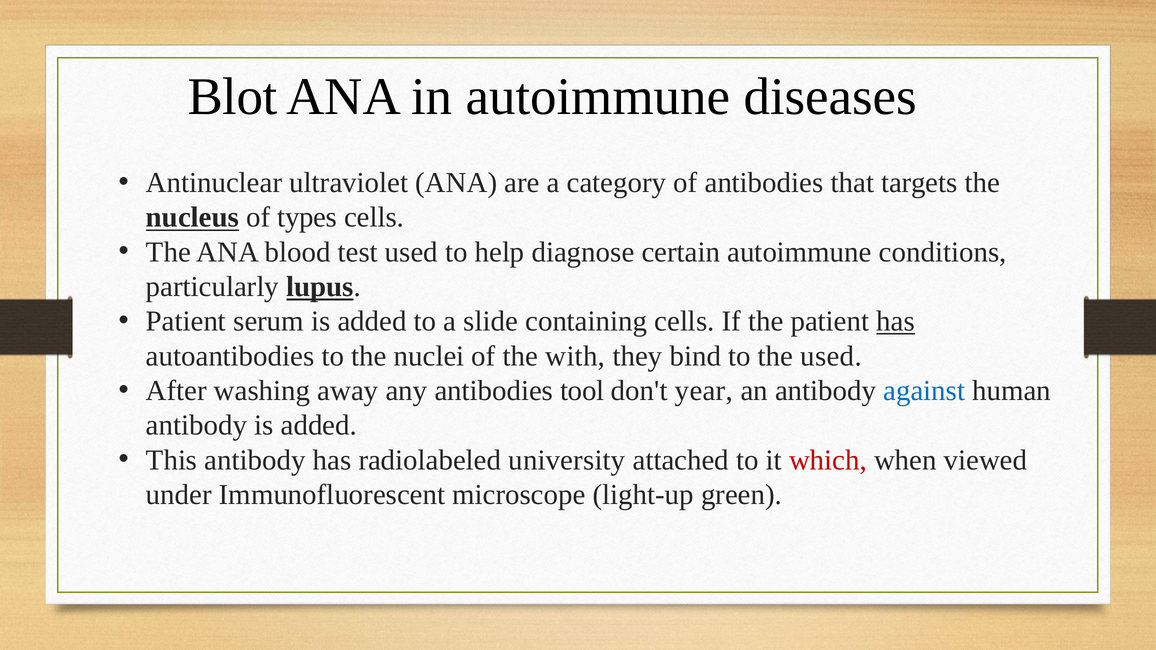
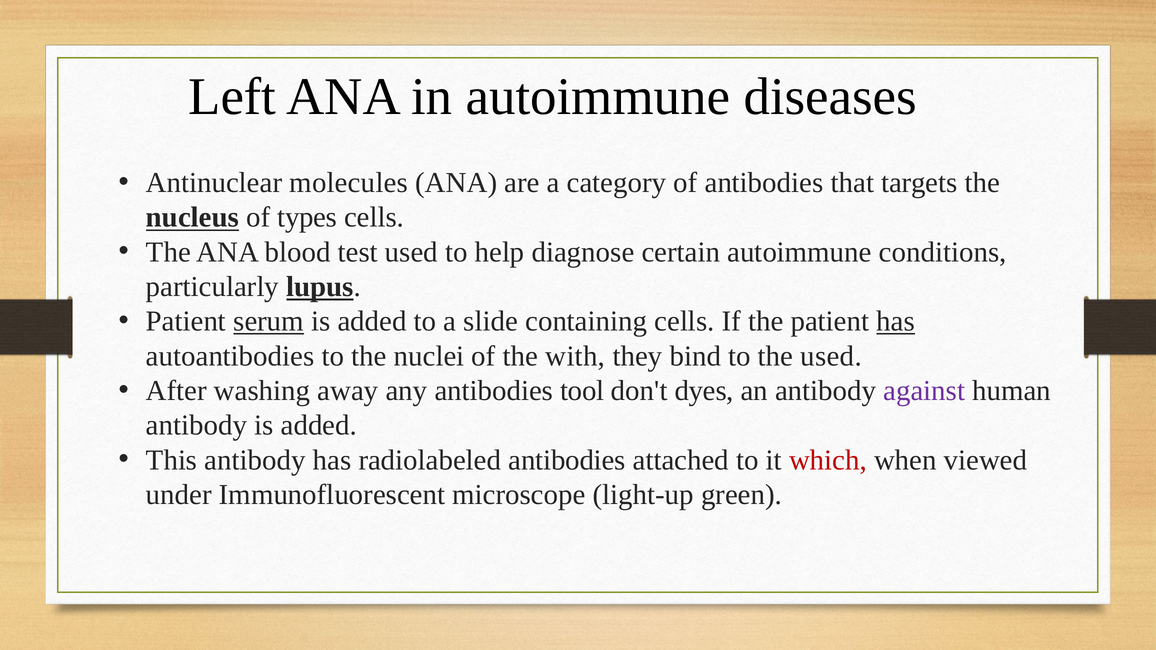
Blot: Blot -> Left (232, 97)
ultraviolet: ultraviolet -> molecules (349, 183)
serum underline: none -> present (269, 321)
year: year -> dyes (704, 391)
against colour: blue -> purple (924, 391)
radiolabeled university: university -> antibodies (567, 460)
